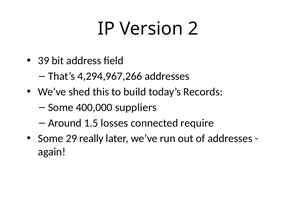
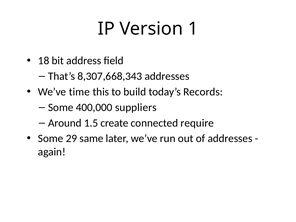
2: 2 -> 1 (193, 29)
39: 39 -> 18 (44, 61)
4,294,967,266: 4,294,967,266 -> 8,307,668,343 (110, 76)
shed: shed -> time (79, 92)
losses: losses -> create (114, 123)
really: really -> same (91, 139)
